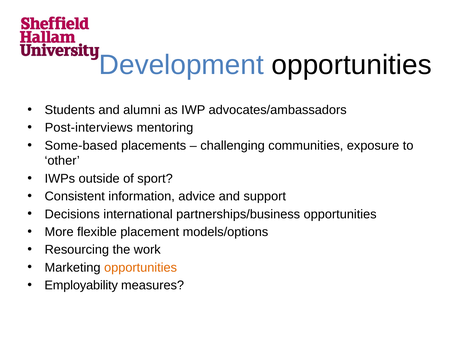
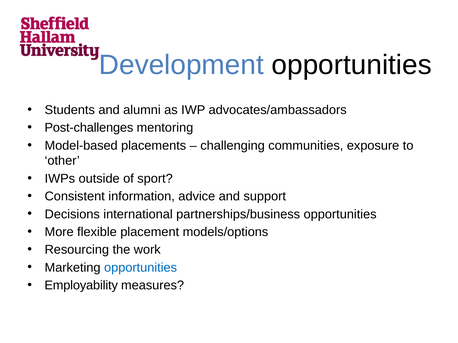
Post-interviews: Post-interviews -> Post-challenges (89, 128)
Some-based: Some-based -> Model-based (81, 146)
opportunities colour: orange -> blue (141, 268)
